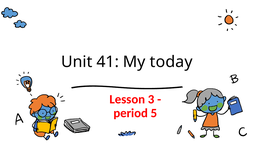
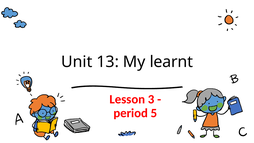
41: 41 -> 13 (108, 62)
today: today -> learnt (171, 62)
